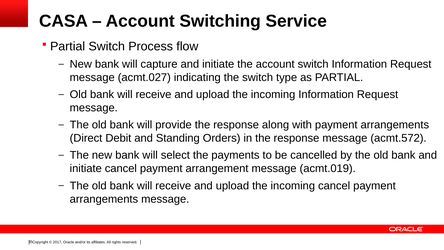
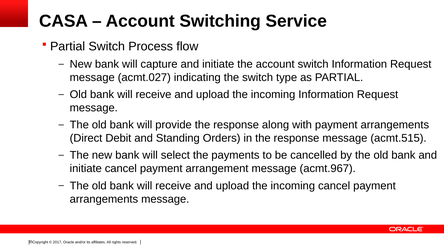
acmt.572: acmt.572 -> acmt.515 (398, 138)
acmt.019: acmt.019 -> acmt.967 (328, 168)
